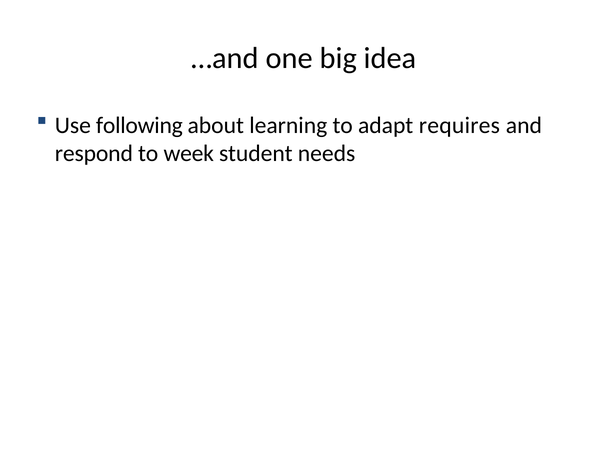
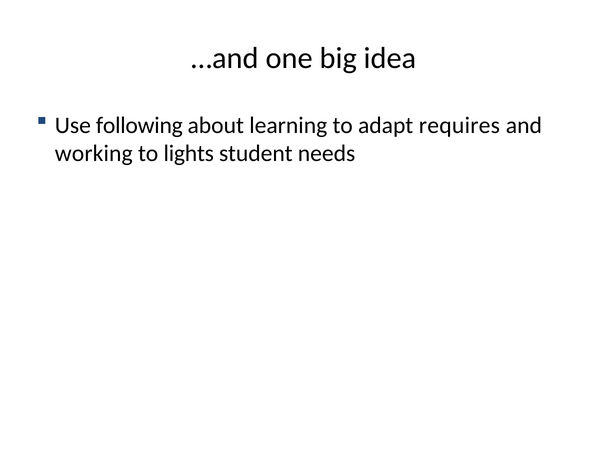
respond: respond -> working (94, 154)
week: week -> lights (189, 154)
